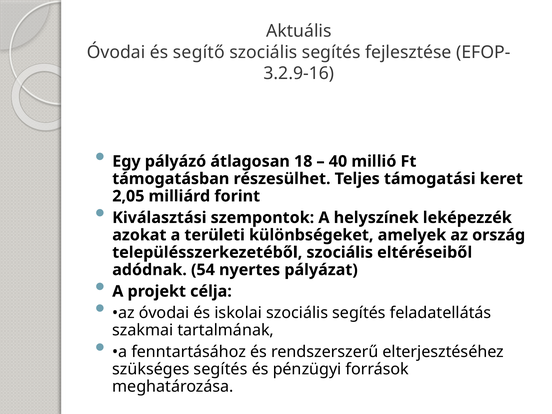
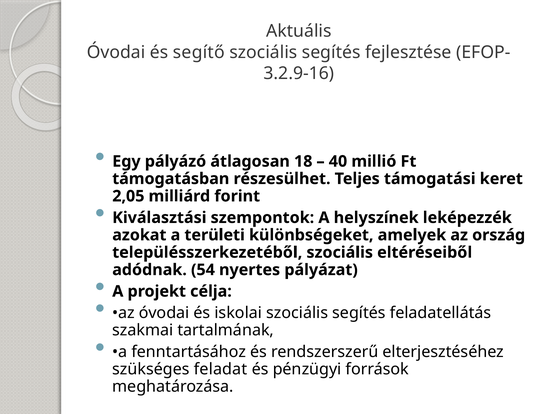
szükséges segítés: segítés -> feladat (221, 369)
